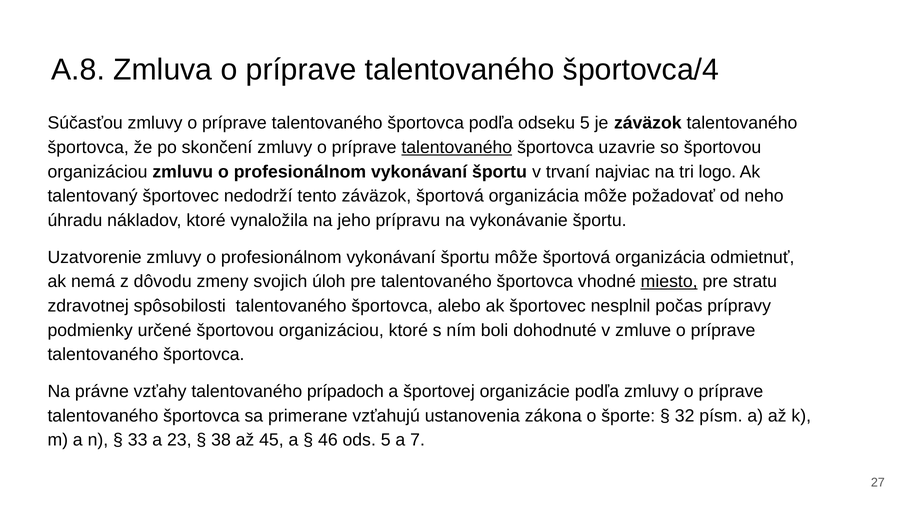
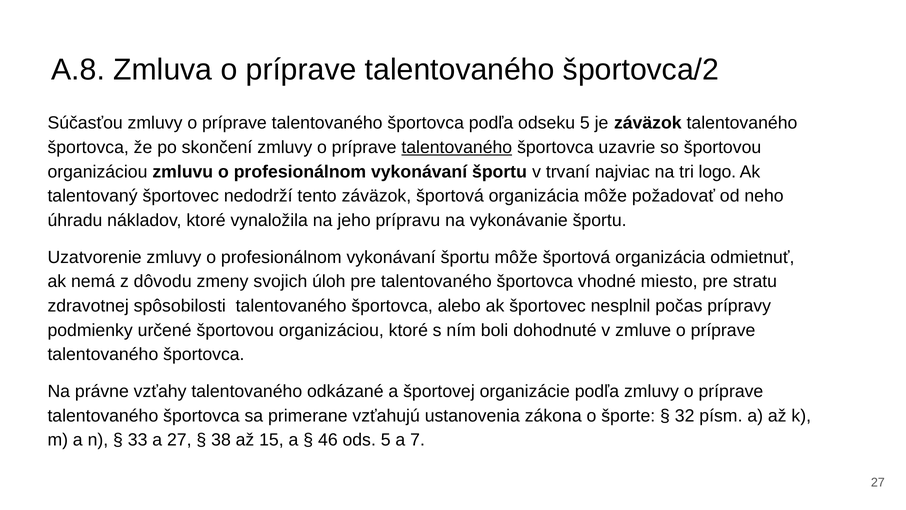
športovca/4: športovca/4 -> športovca/2 (641, 70)
miesto underline: present -> none (669, 281)
prípadoch: prípadoch -> odkázané (345, 391)
a 23: 23 -> 27 (179, 440)
45: 45 -> 15 (271, 440)
